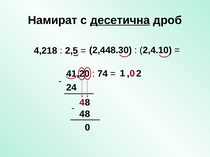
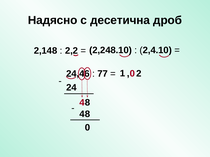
Намират: Намират -> Надясно (53, 20)
десетична underline: present -> none (120, 20)
4,218: 4,218 -> 2,148 (46, 51)
2,5: 2,5 -> 2,2 (71, 51)
2,448.30: 2,448.30 -> 2,248.10 (111, 50)
41,20: 41,20 -> 24,46 (78, 74)
74: 74 -> 77 (103, 74)
